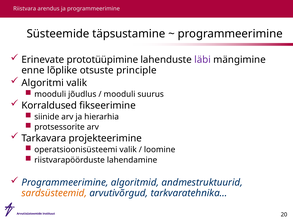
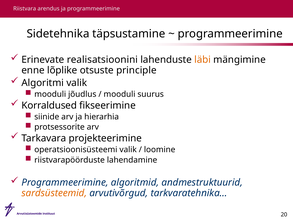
Süsteemide: Süsteemide -> Sidetehnika (58, 34)
prototüüpimine: prototüüpimine -> realisatsioonini (102, 60)
läbi colour: purple -> orange (203, 60)
